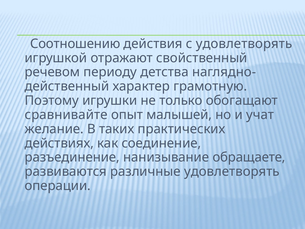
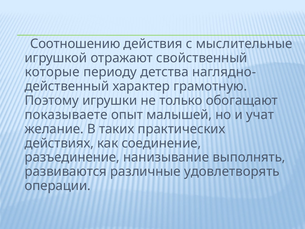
с удовлетворять: удовлетворять -> мыслительные (244, 44)
речевом: речевом -> которые (52, 72)
сравнивайте: сравнивайте -> показываете (66, 115)
обращаете: обращаете -> выполнять (249, 157)
